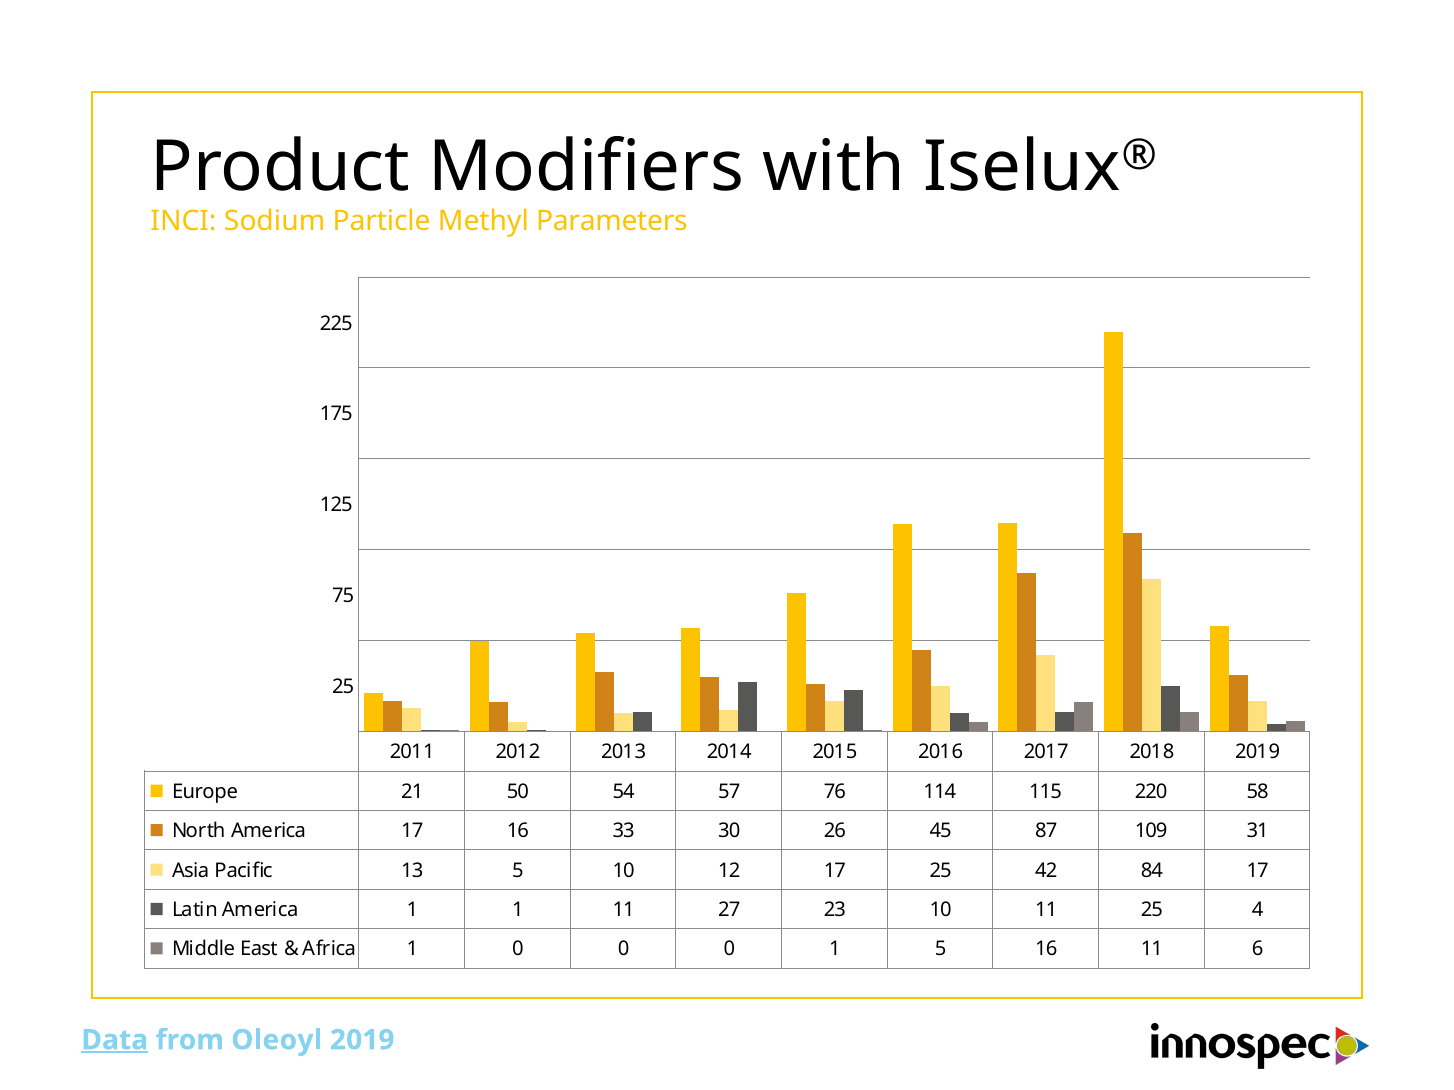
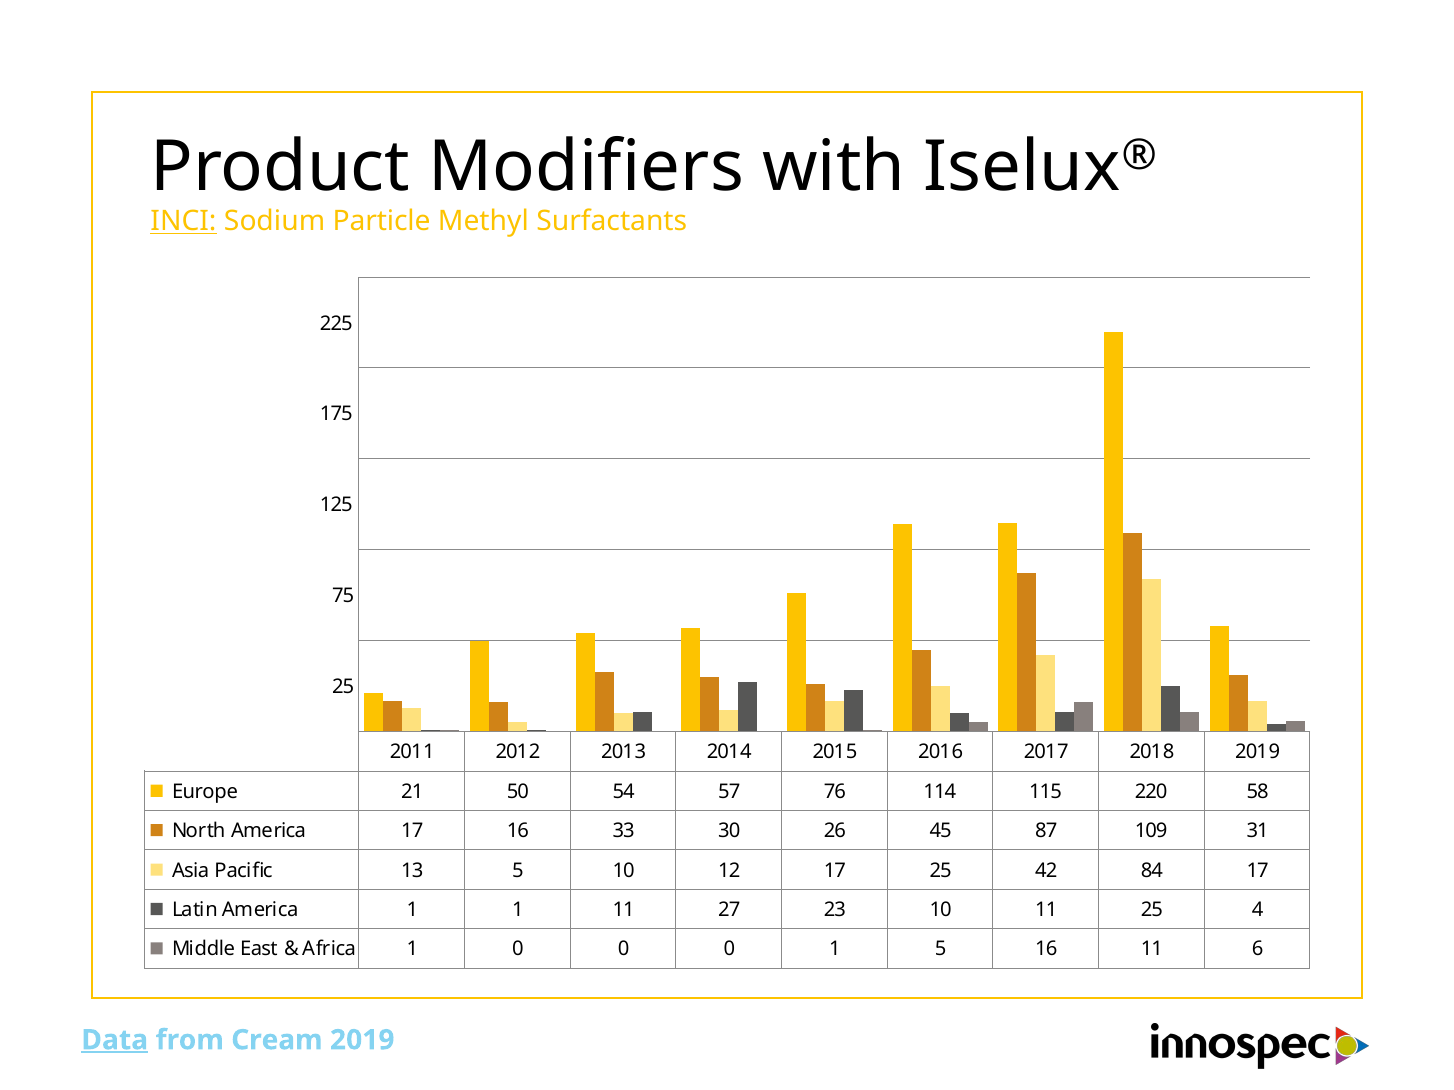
INCI underline: none -> present (183, 221)
Parameters: Parameters -> Surfactants (612, 221)
Oleoyl: Oleoyl -> Cream (277, 1040)
